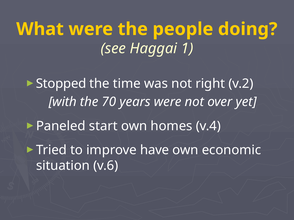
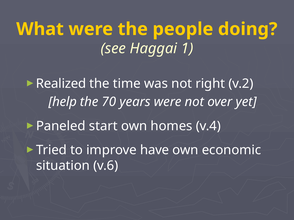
Stopped: Stopped -> Realized (61, 84)
with: with -> help (63, 102)
